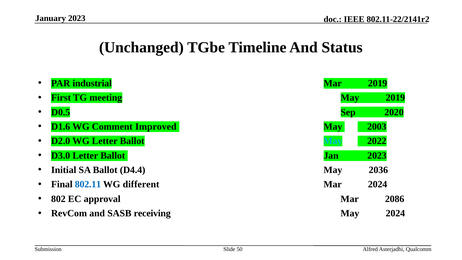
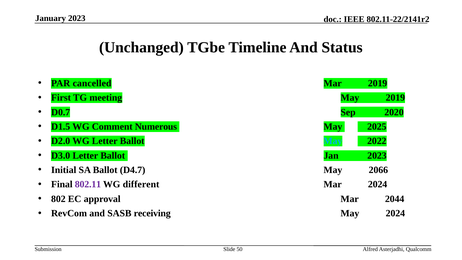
industrial: industrial -> cancelled (92, 83)
D0.5: D0.5 -> D0.7 (61, 112)
D1.6: D1.6 -> D1.5 (61, 127)
Improved: Improved -> Numerous (156, 127)
2003: 2003 -> 2025 (377, 127)
D4.4: D4.4 -> D4.7 (133, 170)
2036: 2036 -> 2066 (378, 170)
802.11 colour: blue -> purple (88, 184)
2086: 2086 -> 2044 (395, 199)
